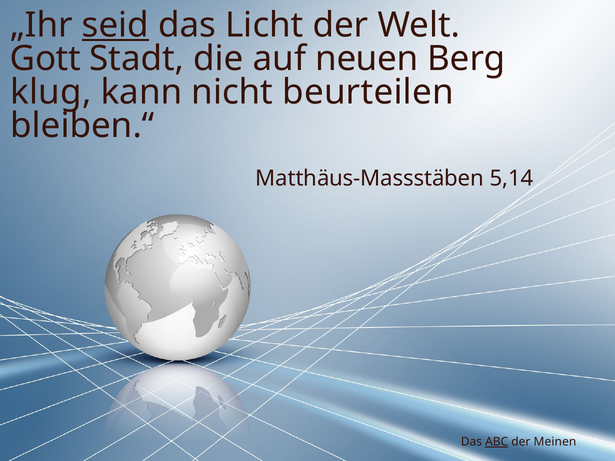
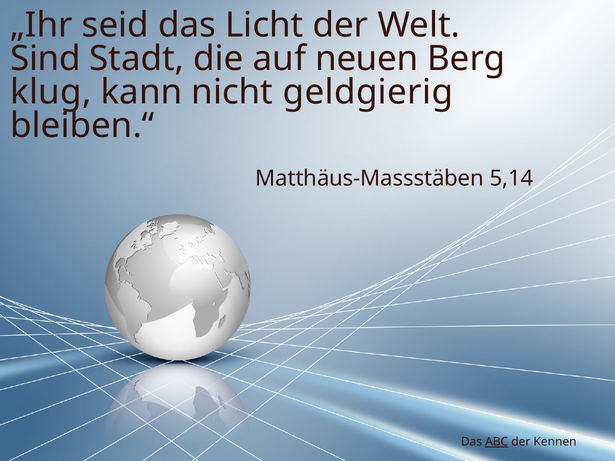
seid underline: present -> none (115, 25)
Gott: Gott -> Sind (45, 59)
beurteilen: beurteilen -> geldgierig (368, 92)
Meinen: Meinen -> Kennen (555, 442)
